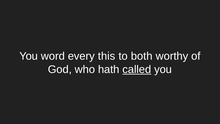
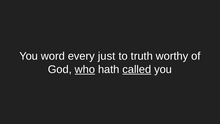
this: this -> just (107, 56)
both: both -> truth (142, 56)
who underline: none -> present (85, 69)
